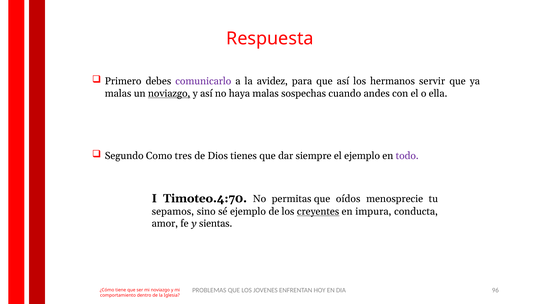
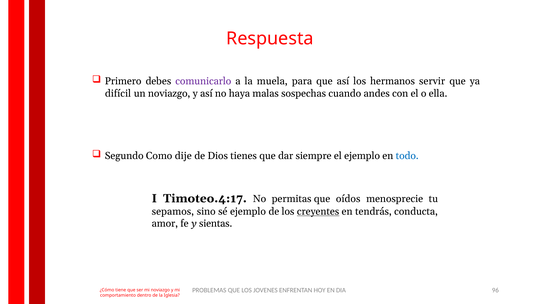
avidez: avidez -> muela (272, 81)
malas: malas -> difícil (118, 93)
noviazgo underline: present -> none (169, 93)
tres: tres -> dije (183, 156)
todo colour: purple -> blue (407, 156)
Timoteo.4:70: Timoteo.4:70 -> Timoteo.4:17 (205, 198)
impura: impura -> tendrás (373, 211)
